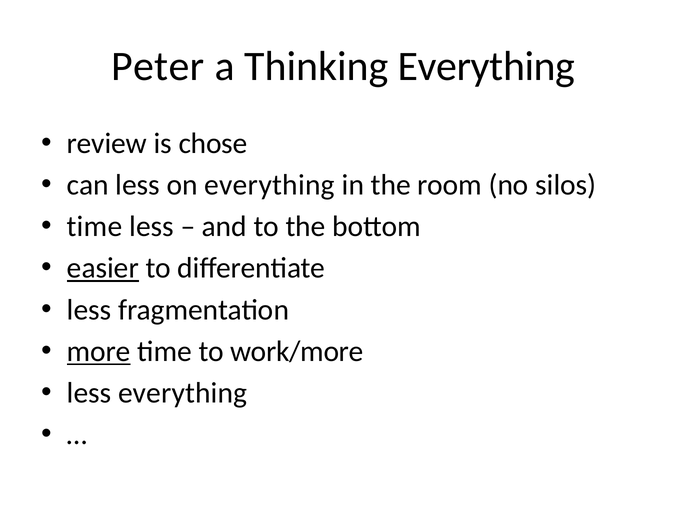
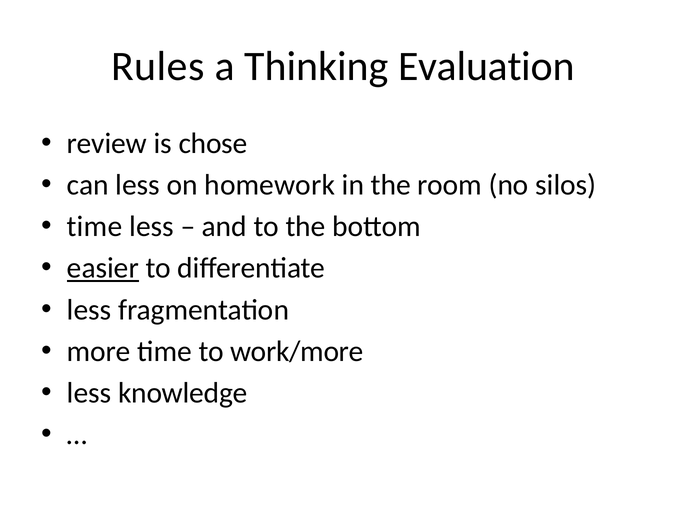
Peter: Peter -> Rules (158, 66)
Thinking Everything: Everything -> Evaluation (486, 66)
on everything: everything -> homework (270, 185)
more underline: present -> none (99, 351)
less everything: everything -> knowledge (183, 393)
